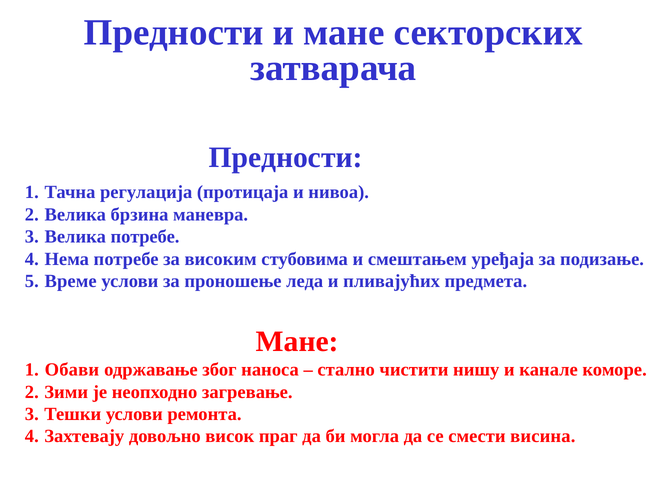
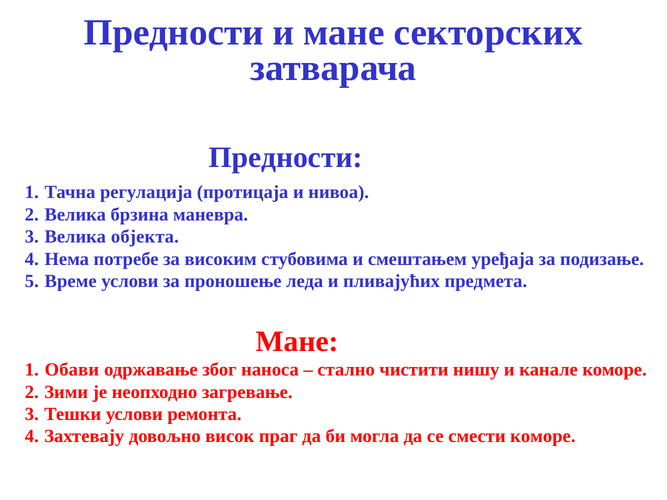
Велика потребе: потребе -> објекта (145, 237)
смести висина: висина -> коморе (543, 437)
